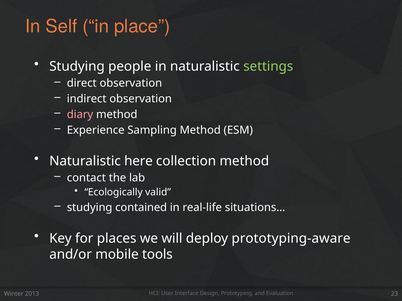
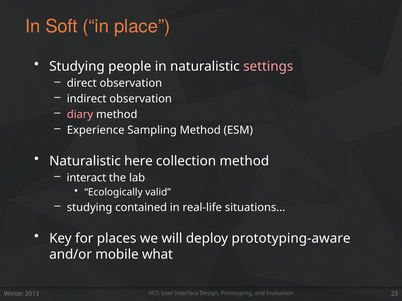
Self: Self -> Soft (62, 26)
settings colour: light green -> pink (268, 66)
contact: contact -> interact (86, 178)
tools: tools -> what (157, 255)
